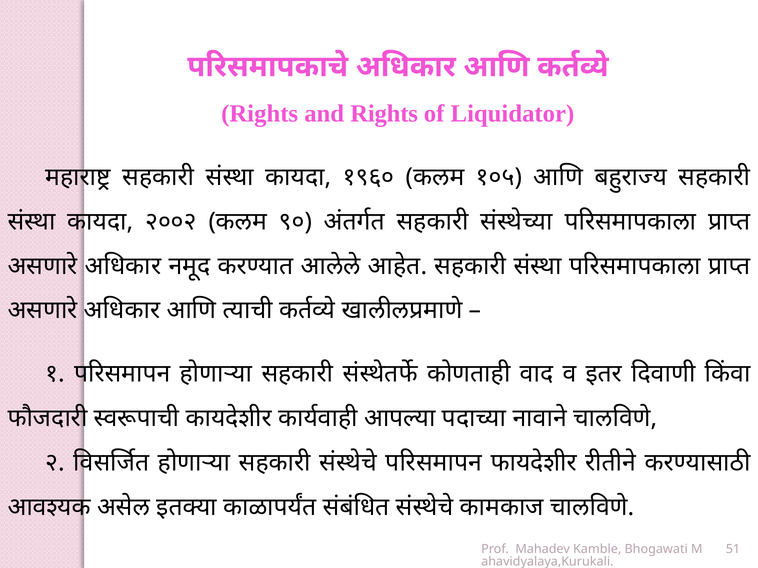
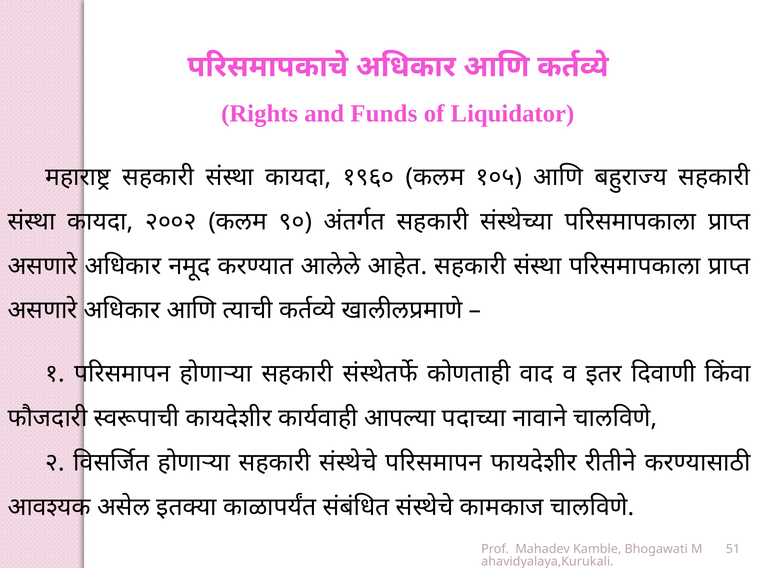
and Rights: Rights -> Funds (384, 114)
